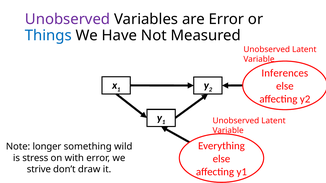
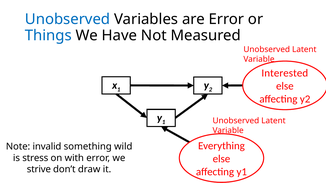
Unobserved colour: purple -> blue (68, 19)
Inferences: Inferences -> Interested (285, 73)
longer: longer -> invalid (47, 147)
